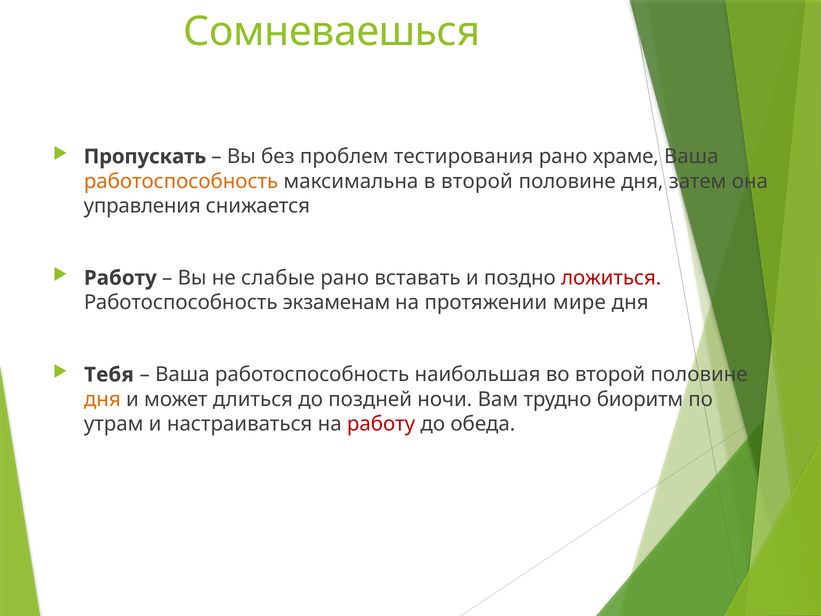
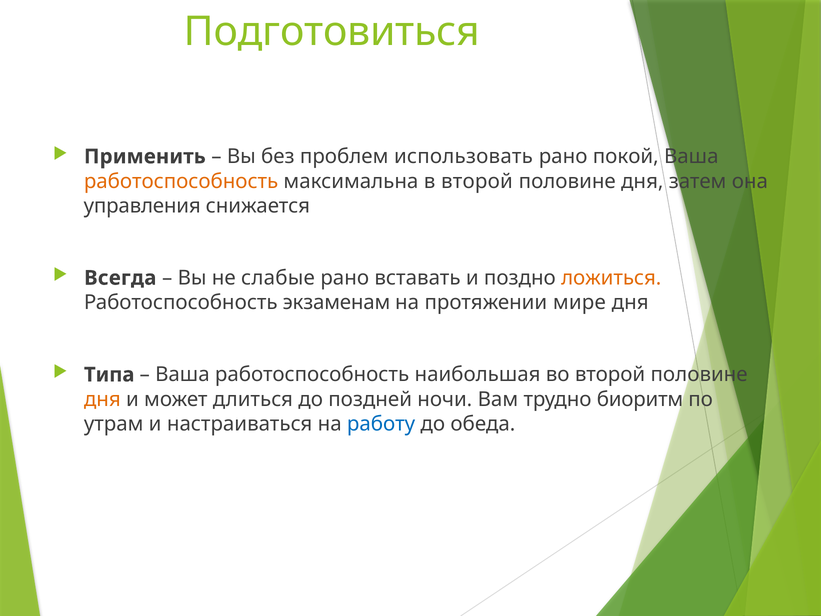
Сомневаешься: Сомневаешься -> Подготовиться (332, 32)
Пропускать: Пропускать -> Применить (145, 157)
тестирования: тестирования -> использовать (463, 157)
храме: храме -> покой (626, 157)
Работу: Работу -> Всегда (120, 278)
ложиться colour: red -> orange (611, 278)
Тебя: Тебя -> Типа (109, 375)
работу colour: red -> blue (381, 424)
